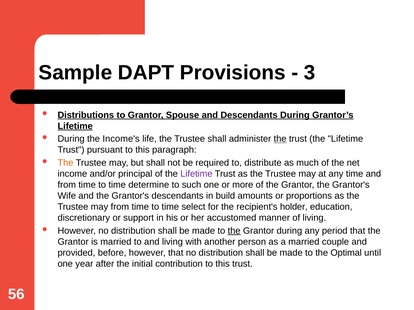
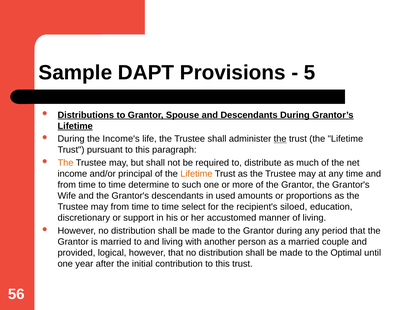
3: 3 -> 5 (310, 73)
Lifetime colour: purple -> orange (196, 174)
build: build -> used (225, 196)
holder: holder -> siloed (294, 207)
the underline: present -> none (234, 231)
before: before -> logical (112, 253)
